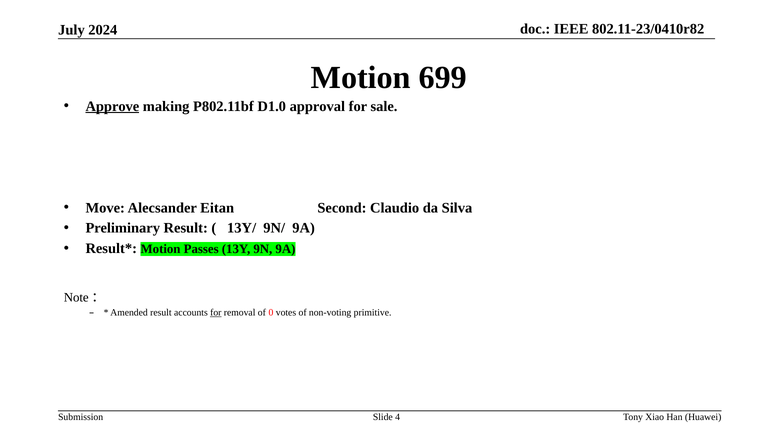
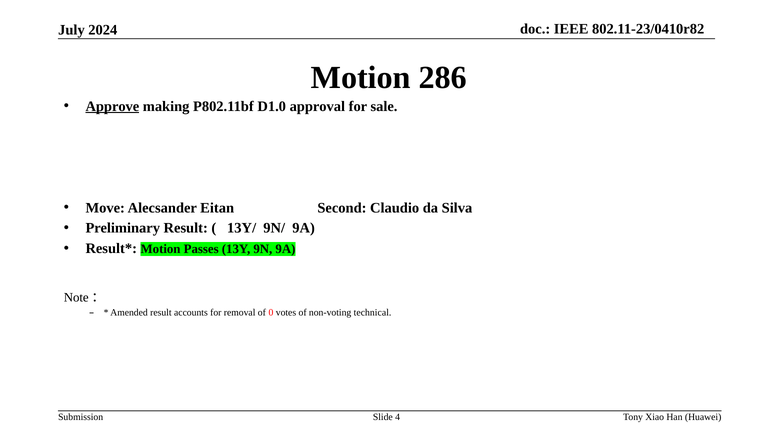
699: 699 -> 286 (443, 78)
for underline: present -> none (216, 312)
primitive: primitive -> technical (373, 312)
